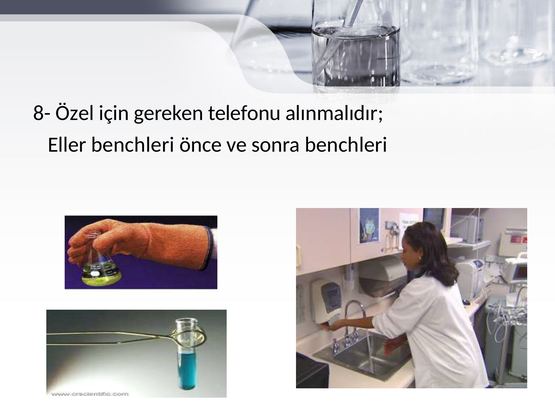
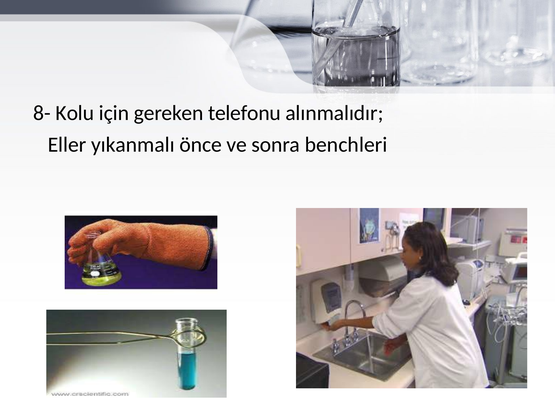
Özel: Özel -> Kolu (75, 113)
Eller benchleri: benchleri -> yıkanmalı (133, 145)
